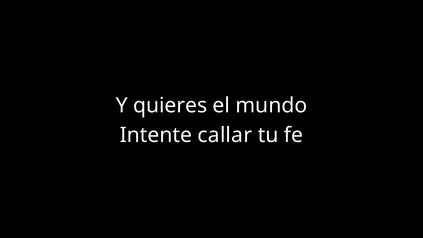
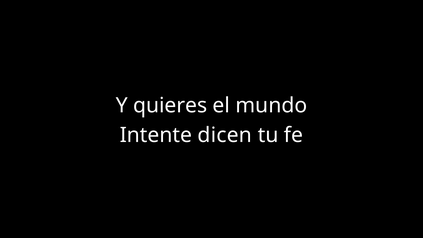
callar: callar -> dicen (225, 135)
